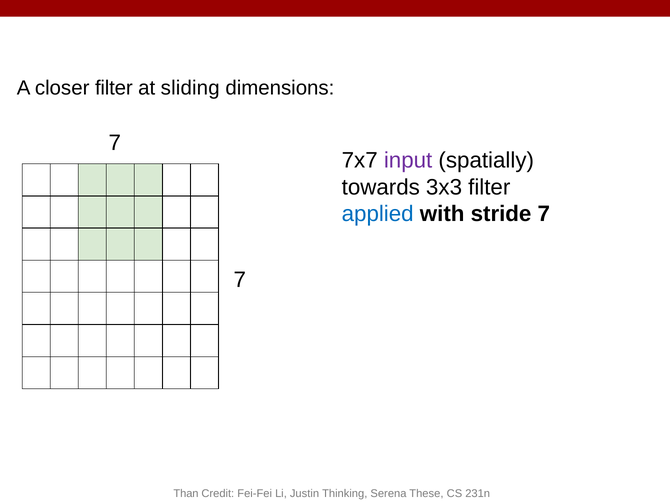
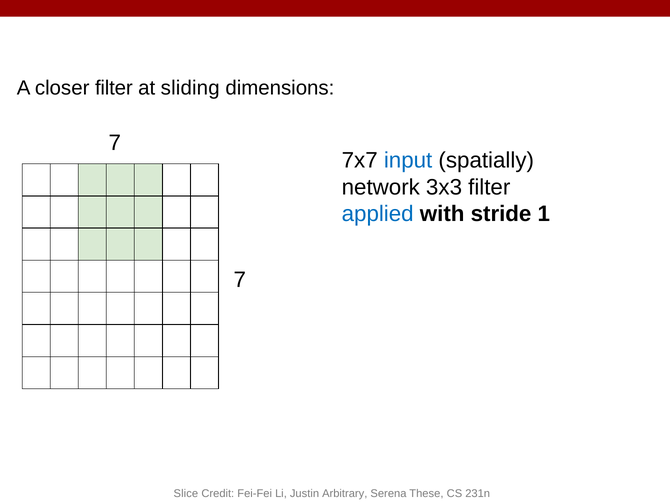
input colour: purple -> blue (408, 160)
towards: towards -> network (381, 187)
stride 7: 7 -> 1 (544, 214)
Than: Than -> Slice (186, 493)
Thinking: Thinking -> Arbitrary (345, 493)
